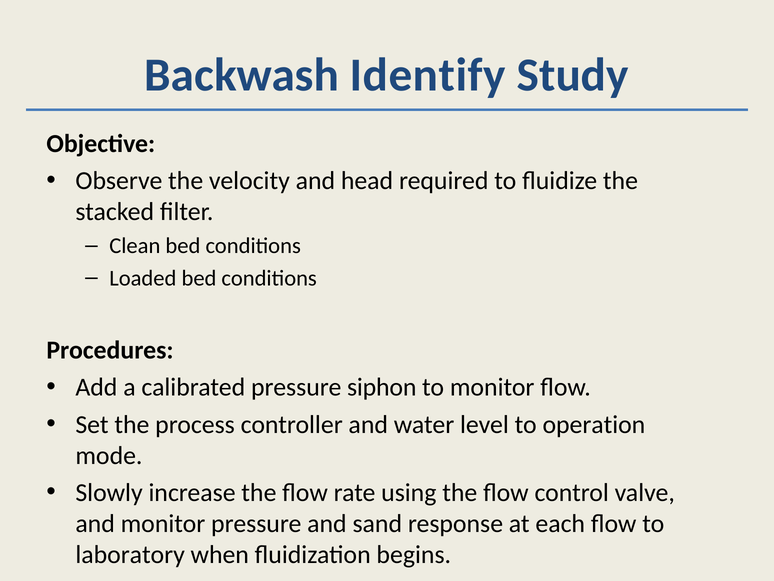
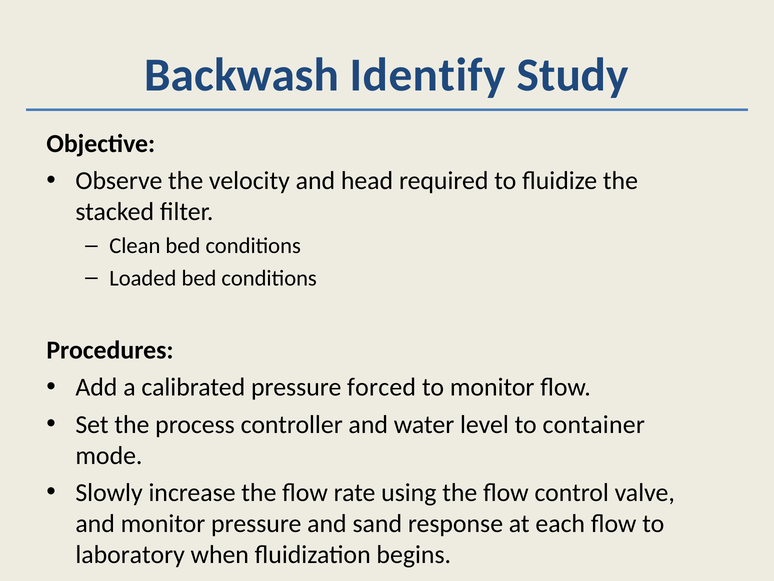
siphon: siphon -> forced (382, 387)
operation: operation -> container (594, 424)
